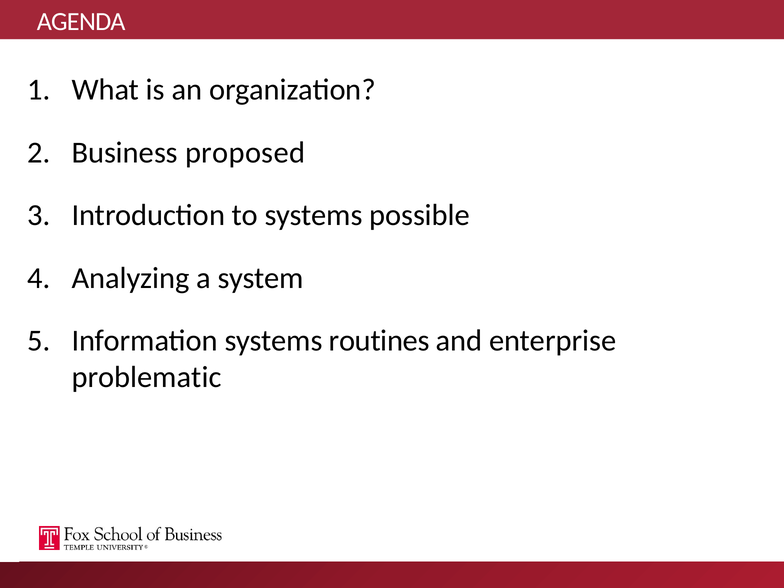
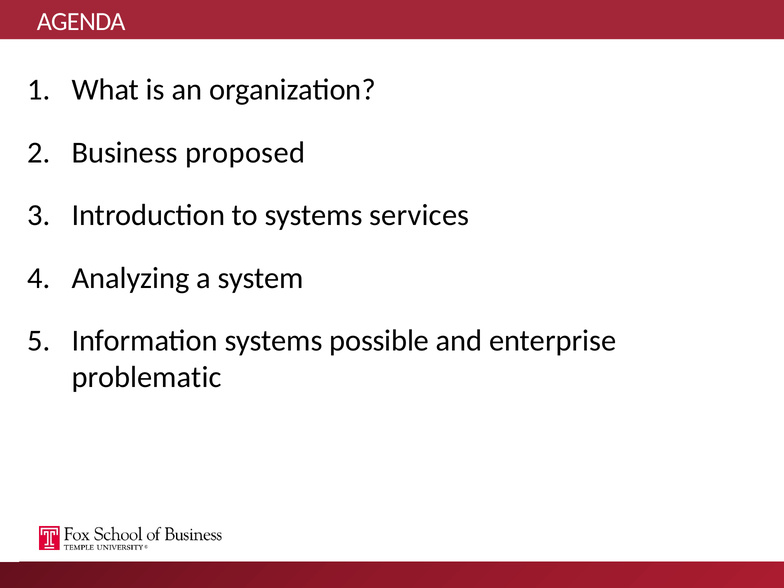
possible: possible -> services (419, 215)
routines: routines -> possible (379, 341)
